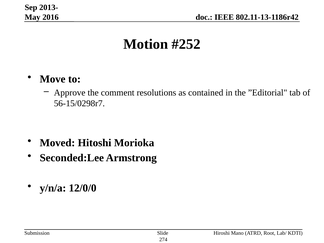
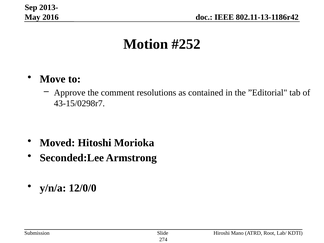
56-15/0298r7: 56-15/0298r7 -> 43-15/0298r7 (79, 103)
